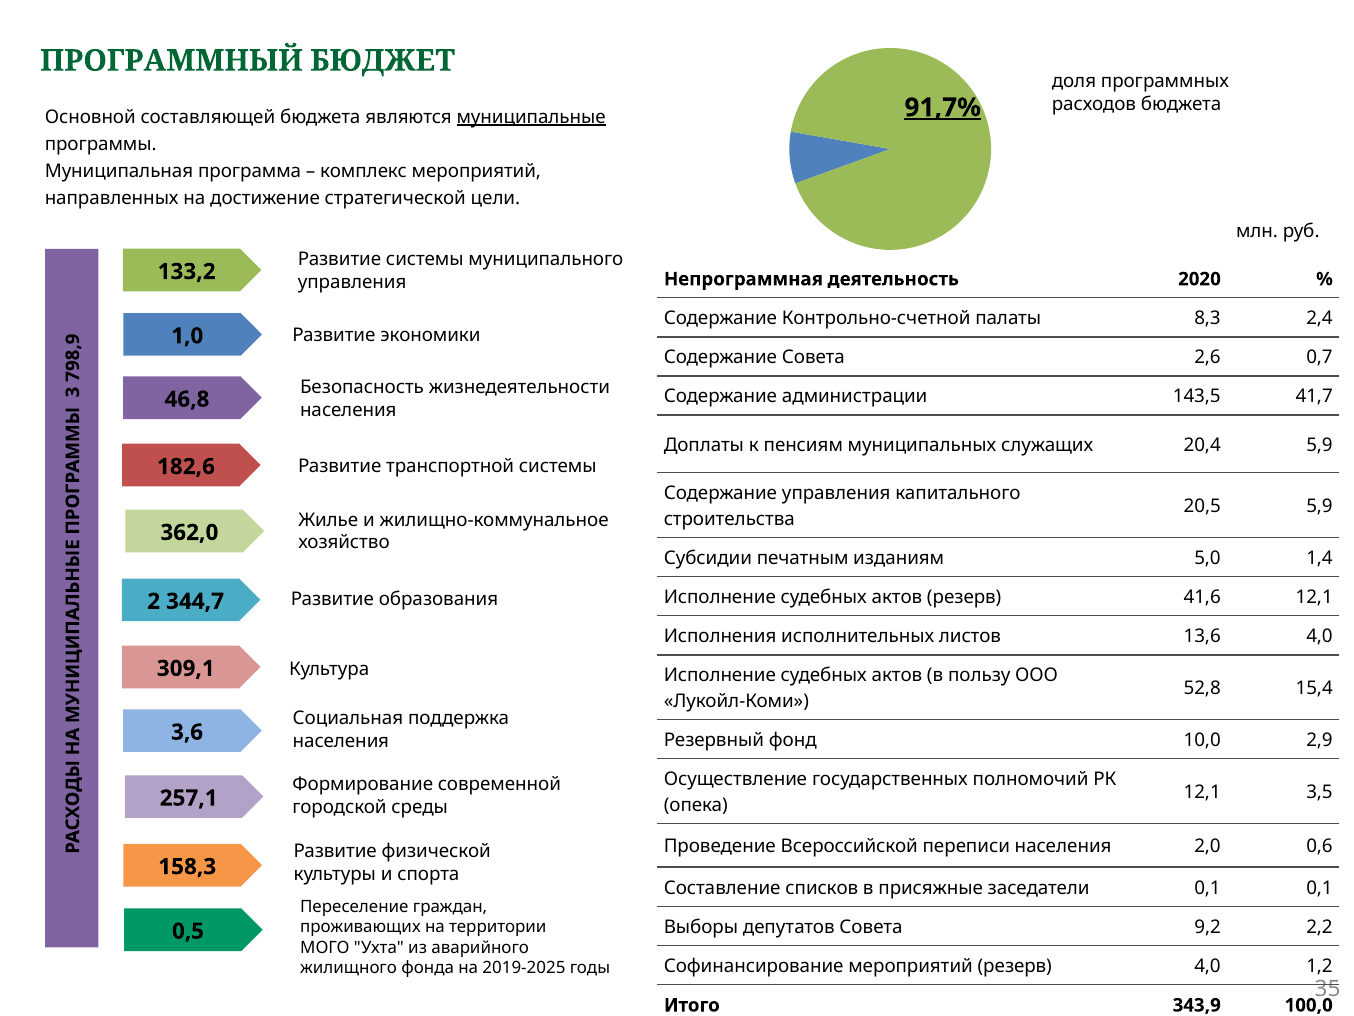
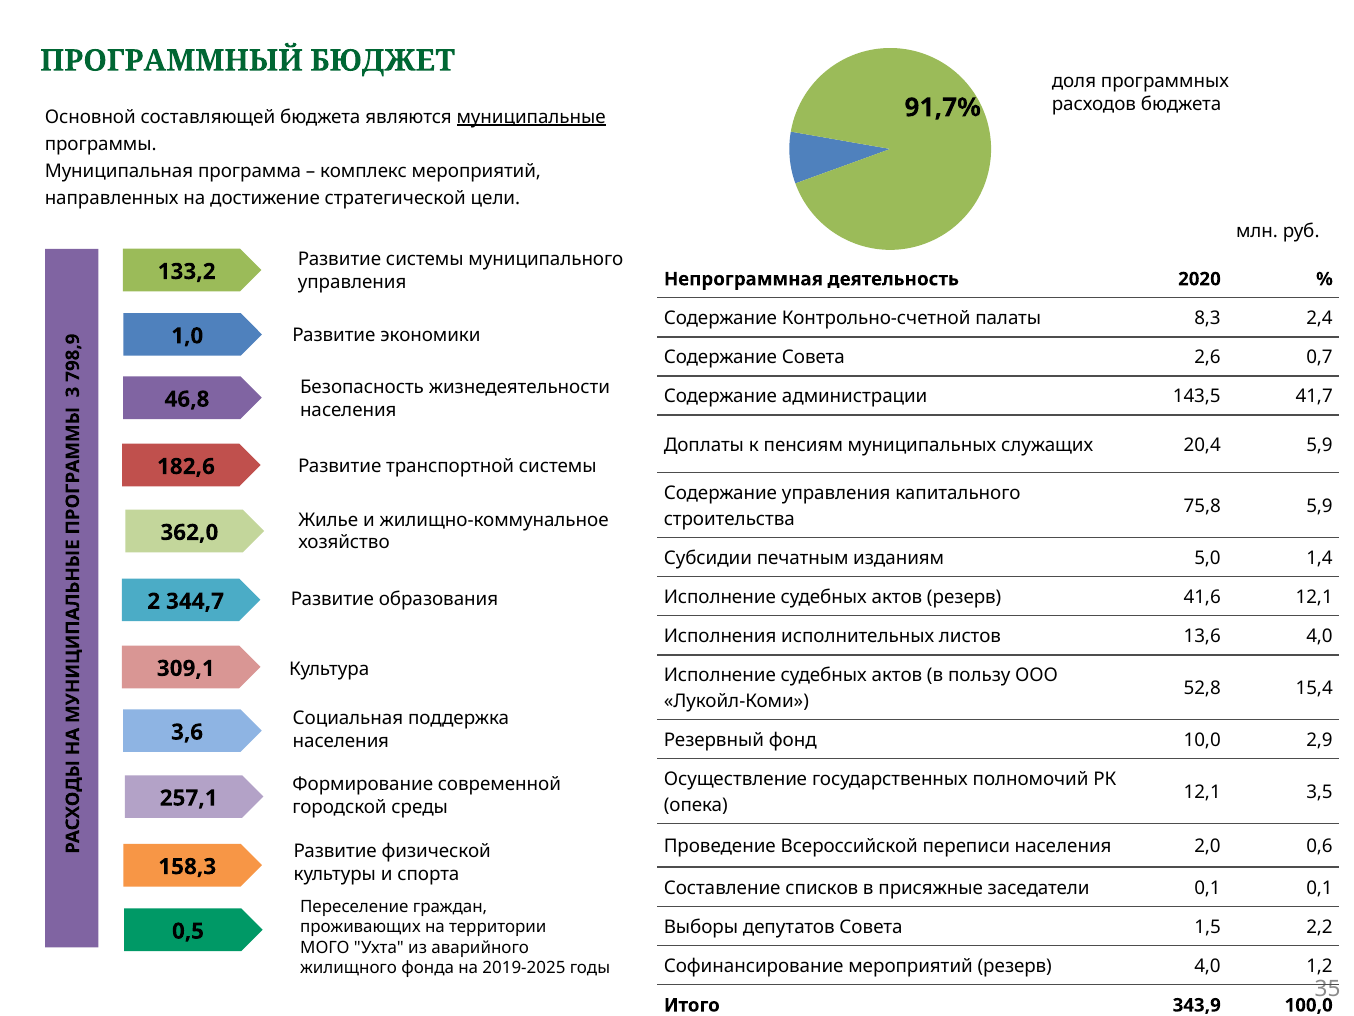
91,7% underline: present -> none (943, 108)
20,5: 20,5 -> 75,8 (1202, 506)
9,2: 9,2 -> 1,5 (1208, 927)
